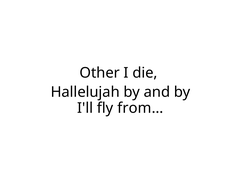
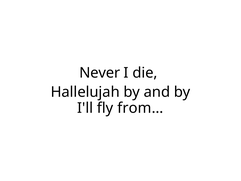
Other: Other -> Never (100, 73)
